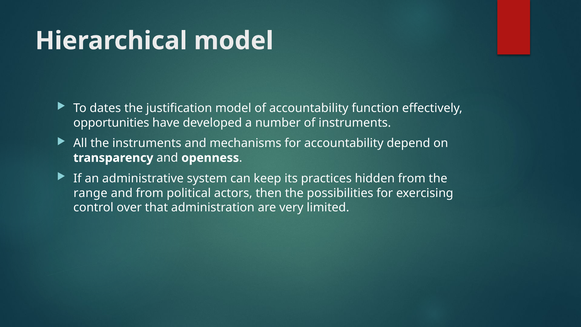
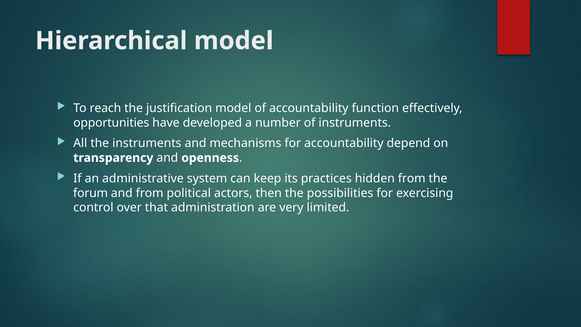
dates: dates -> reach (105, 108)
range: range -> forum (91, 193)
